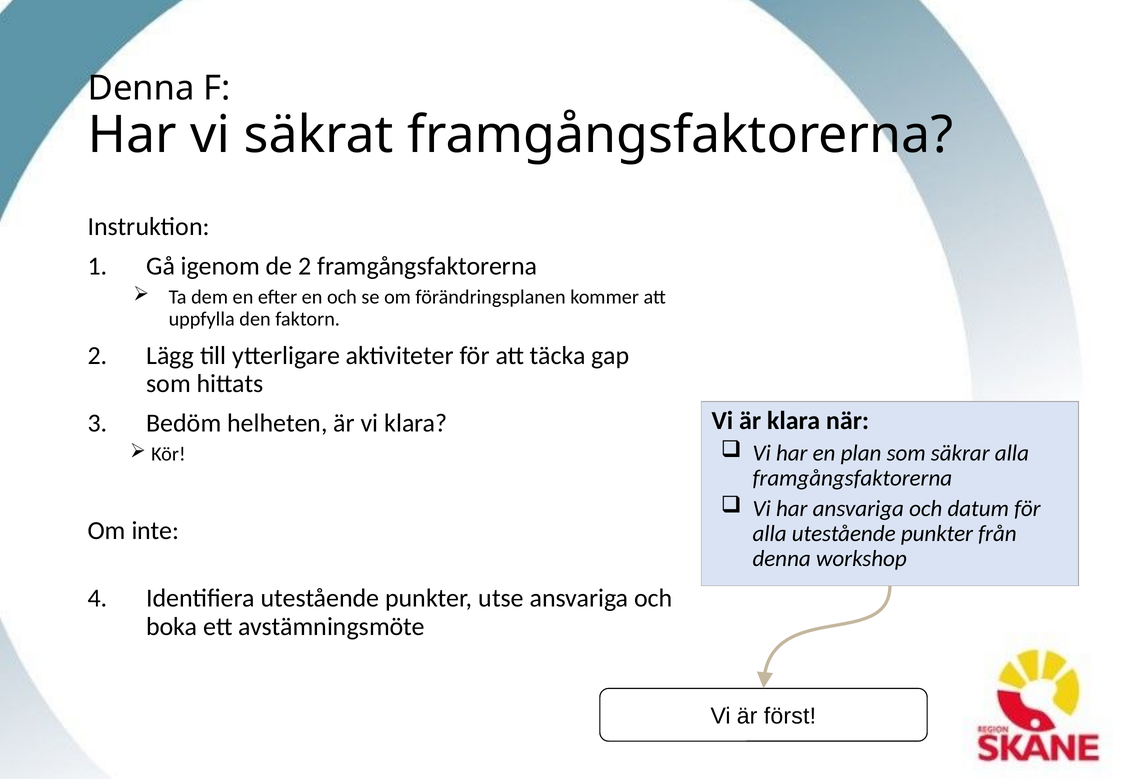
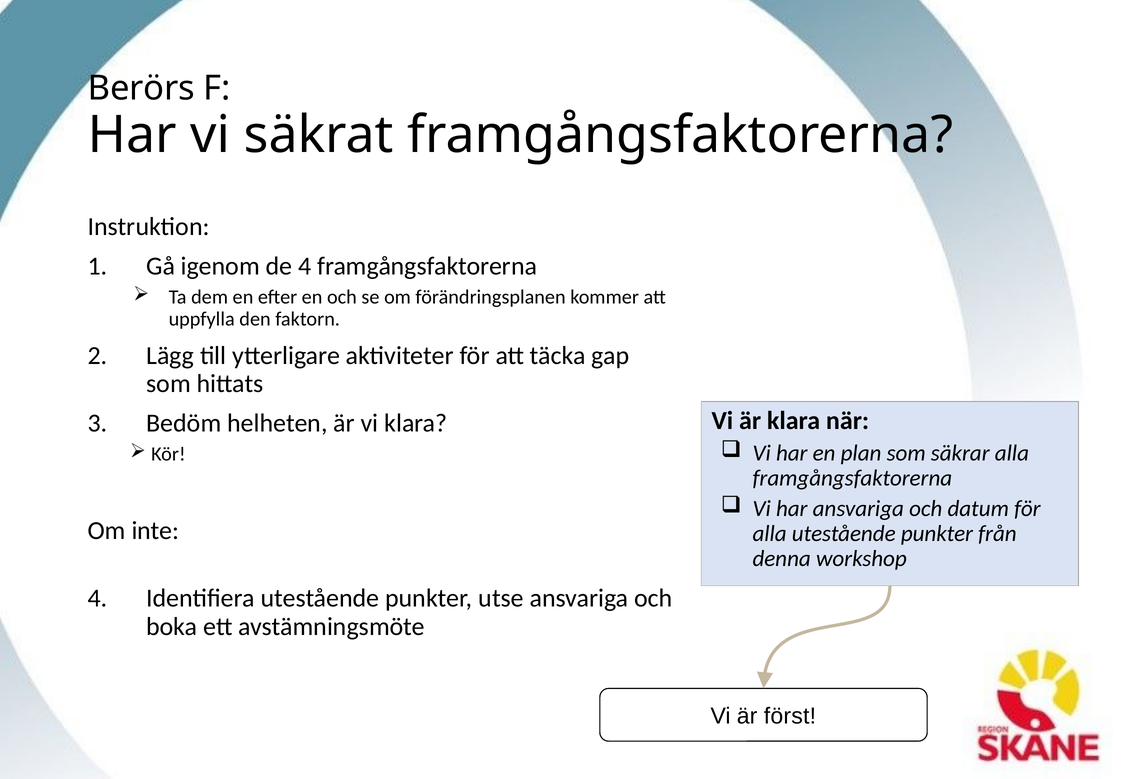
Denna: Denna -> Berörs (141, 89)
de 2: 2 -> 4 (305, 266)
